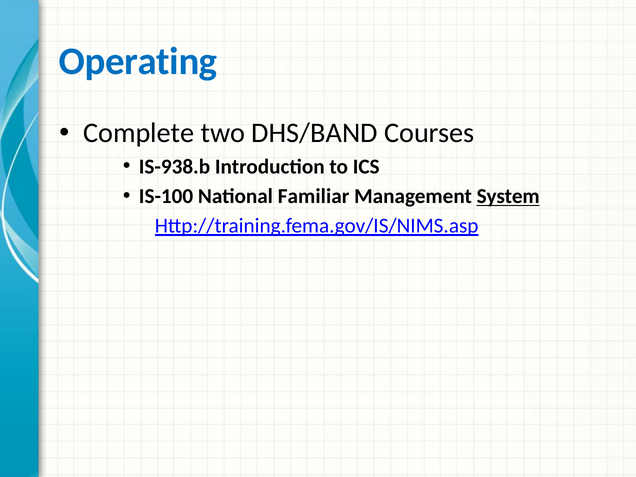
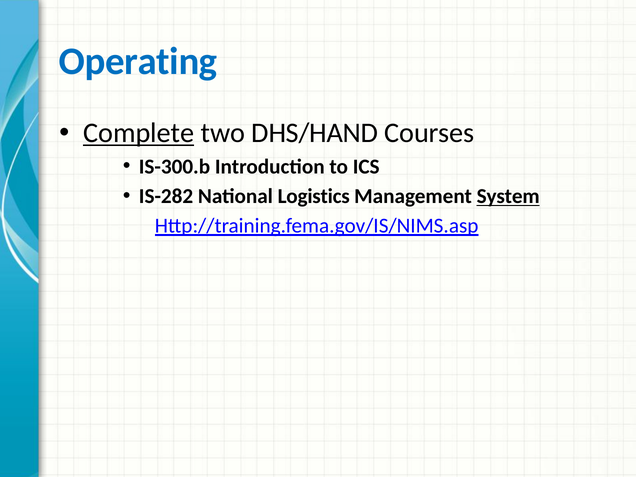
Complete underline: none -> present (139, 133)
DHS/BAND: DHS/BAND -> DHS/HAND (315, 133)
IS-938.b: IS-938.b -> IS-300.b (175, 167)
IS-100: IS-100 -> IS-282 (166, 196)
Familiar: Familiar -> Logistics (314, 196)
